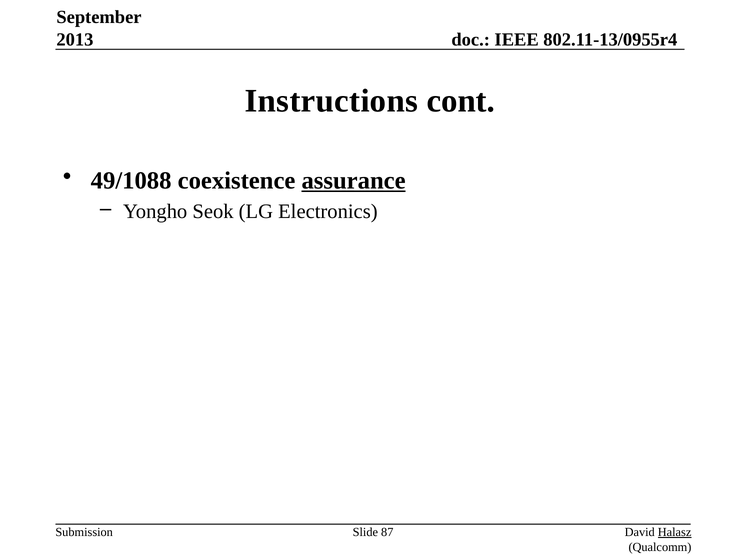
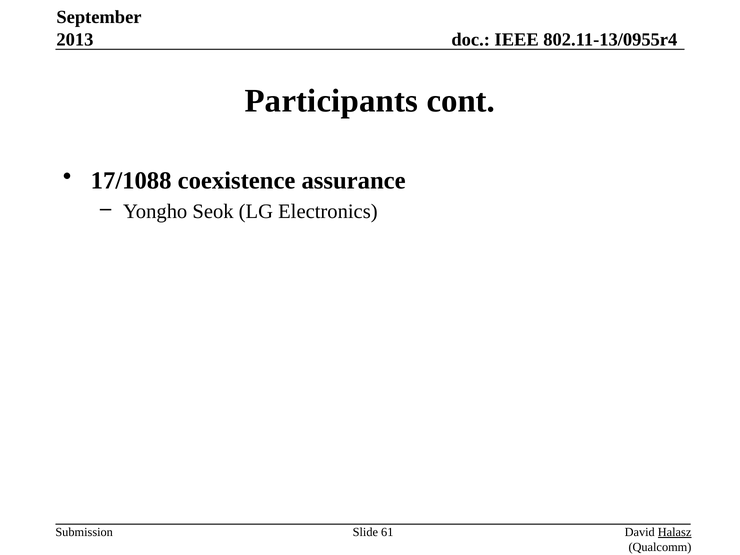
Instructions: Instructions -> Participants (331, 101)
49/1088: 49/1088 -> 17/1088 (131, 181)
assurance underline: present -> none (354, 181)
87: 87 -> 61 (387, 532)
